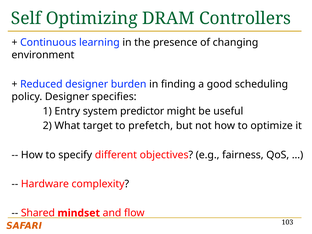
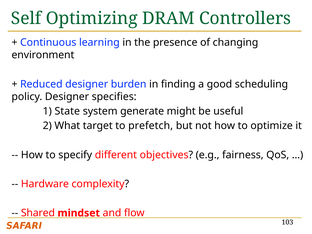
Entry: Entry -> State (67, 111)
predictor: predictor -> generate (142, 111)
